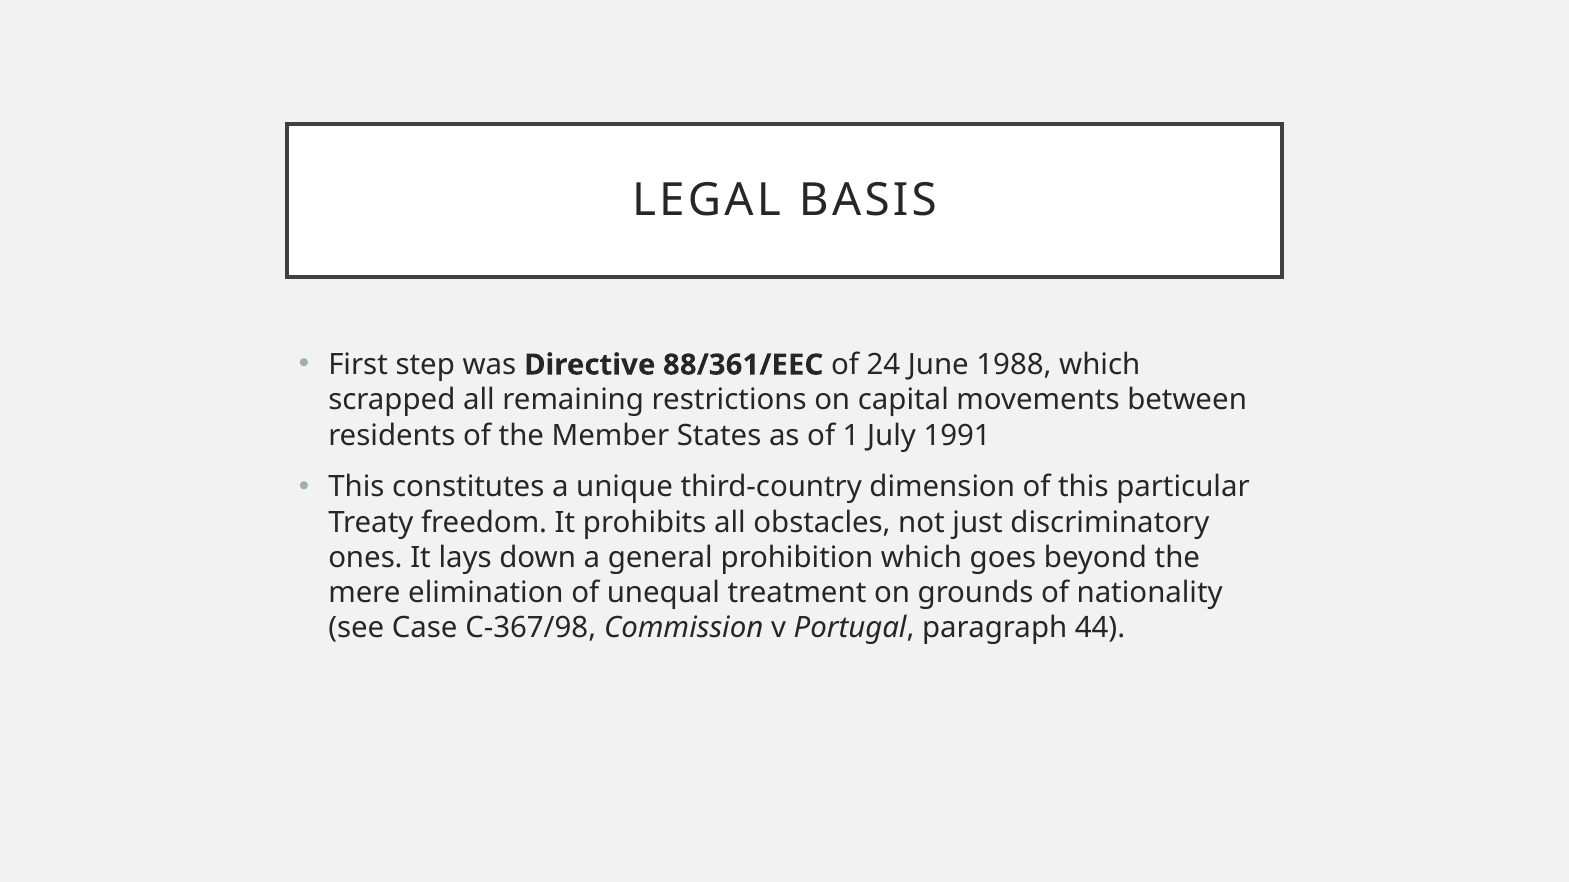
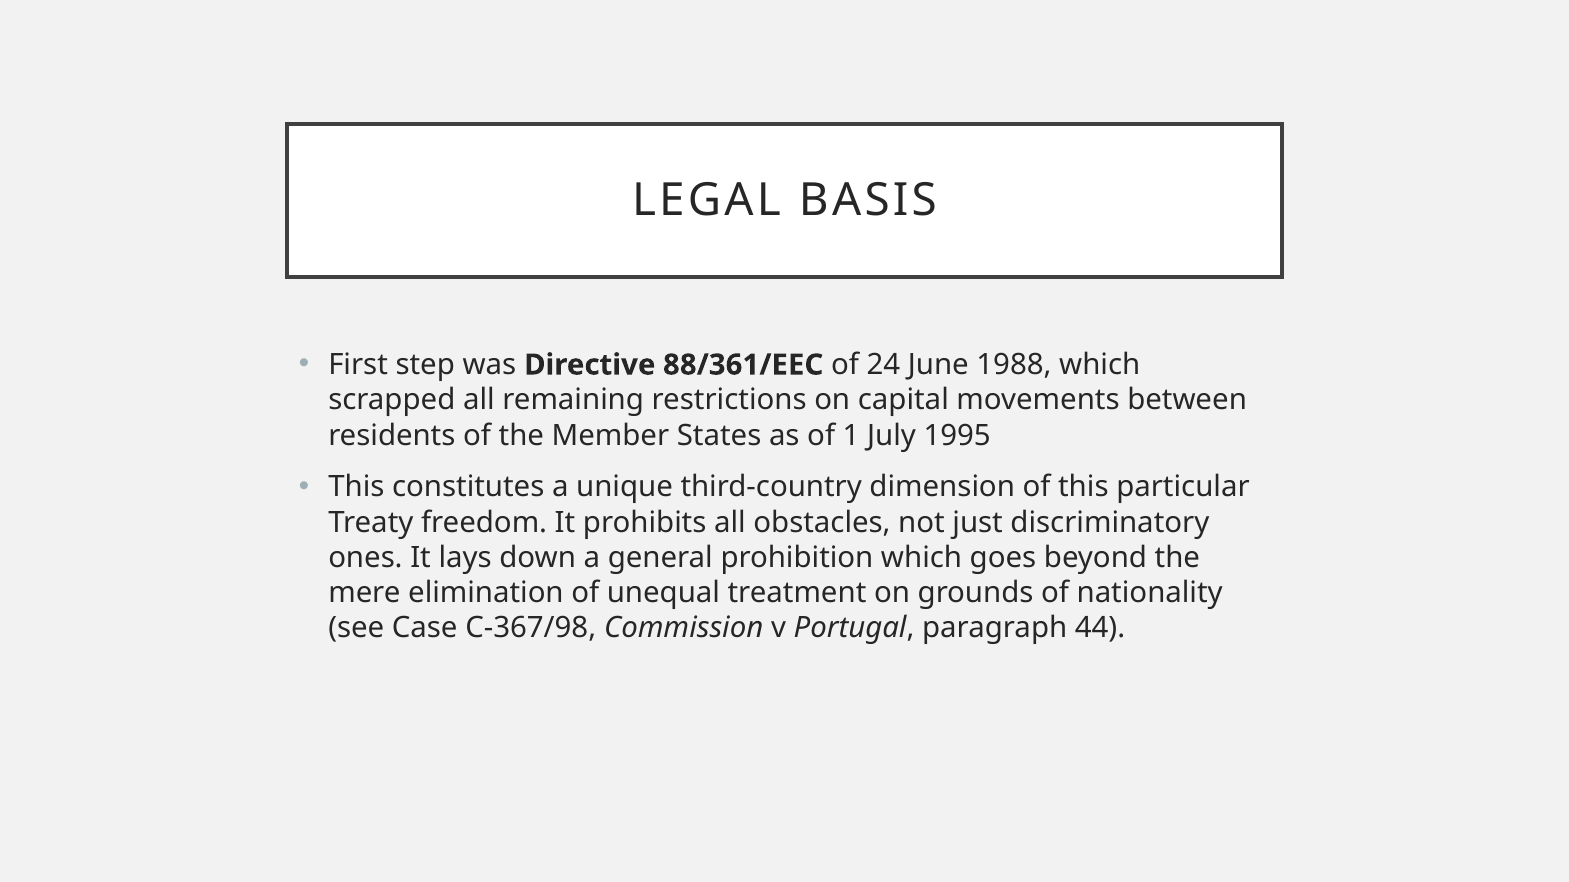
1991: 1991 -> 1995 (957, 436)
